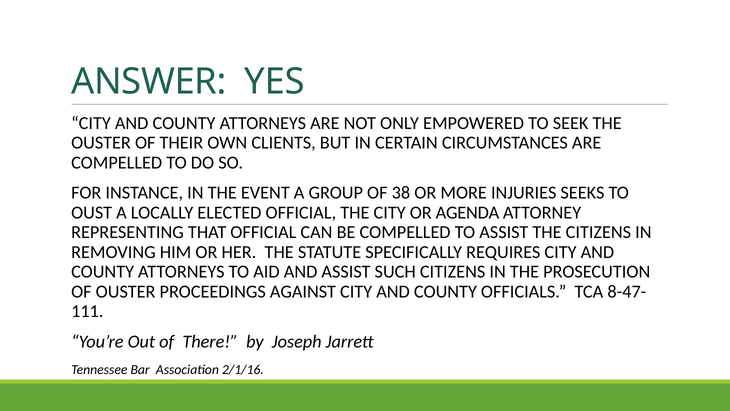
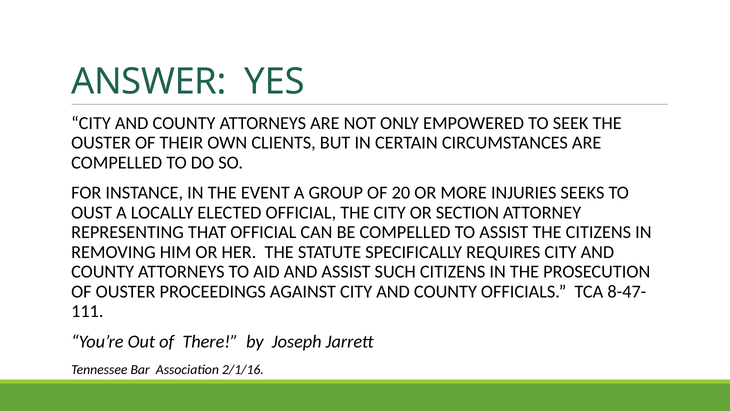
38: 38 -> 20 (401, 193)
AGENDA: AGENDA -> SECTION (467, 212)
